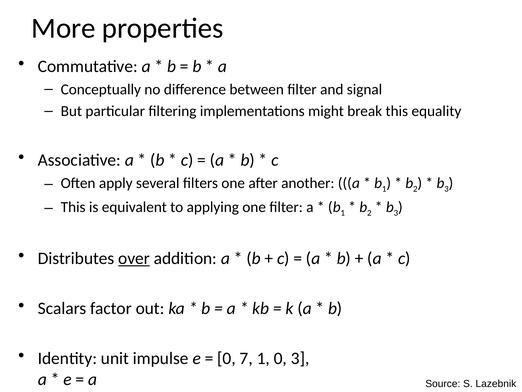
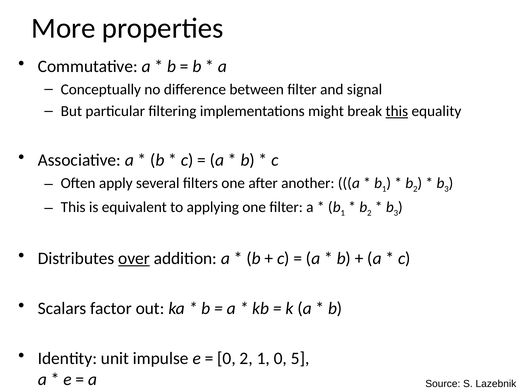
this underline: none -> present (397, 111)
0 7: 7 -> 2 (246, 358)
0 3: 3 -> 5 (300, 358)
